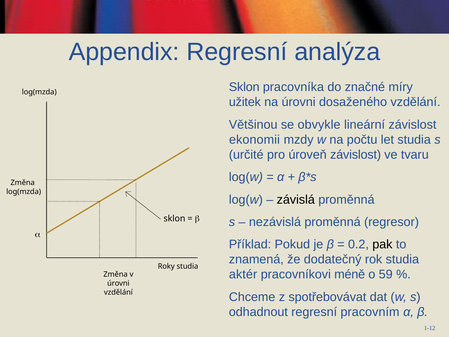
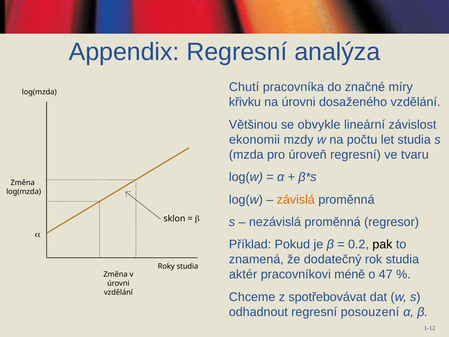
Sklon: Sklon -> Chutí (244, 87)
užitek: užitek -> křivku (245, 102)
určité: určité -> mzda (246, 154)
úroveň závislost: závislost -> regresní (355, 154)
závislá colour: black -> orange (296, 199)
59: 59 -> 47 (386, 274)
pracovním: pracovním -> posouzení (370, 312)
